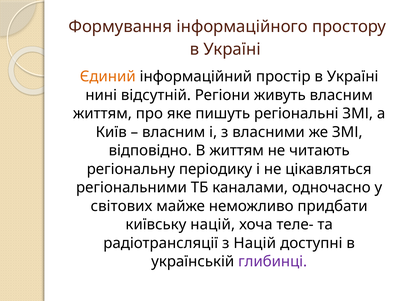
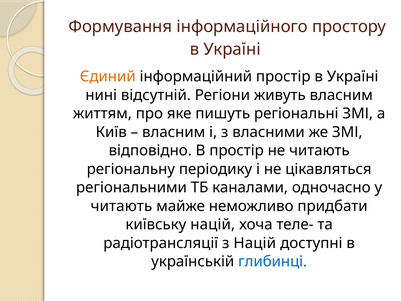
В життям: життям -> простір (237, 150)
світових: світових -> читають (121, 206)
глибинці colour: purple -> blue (273, 261)
